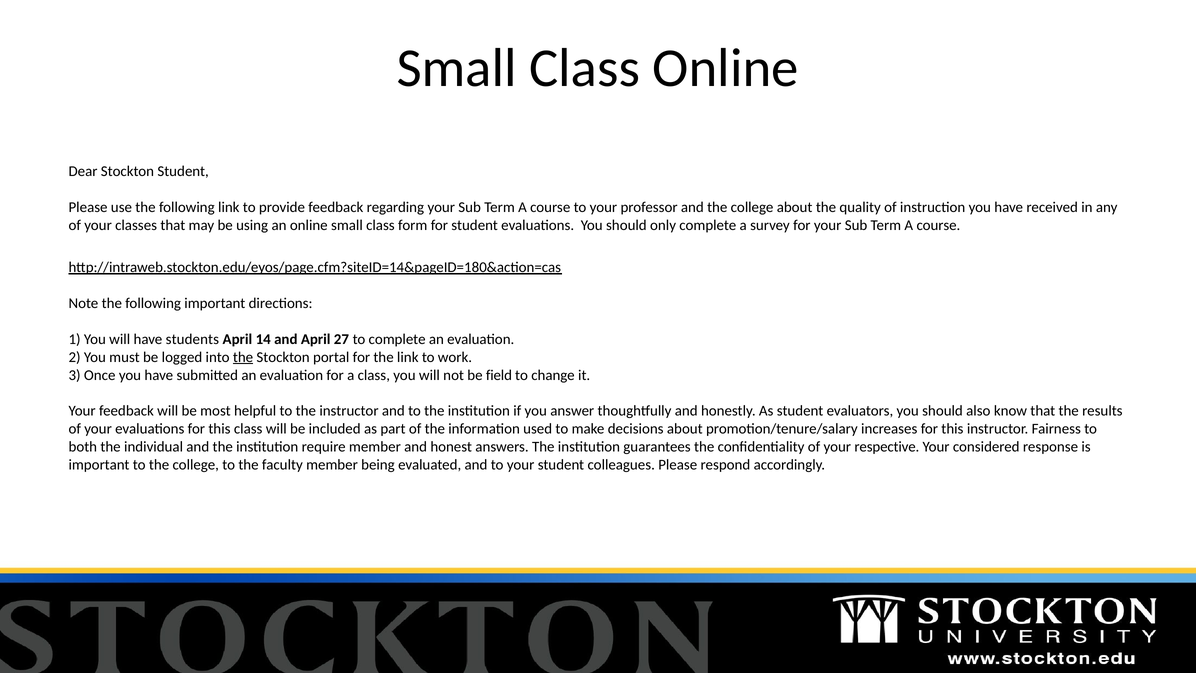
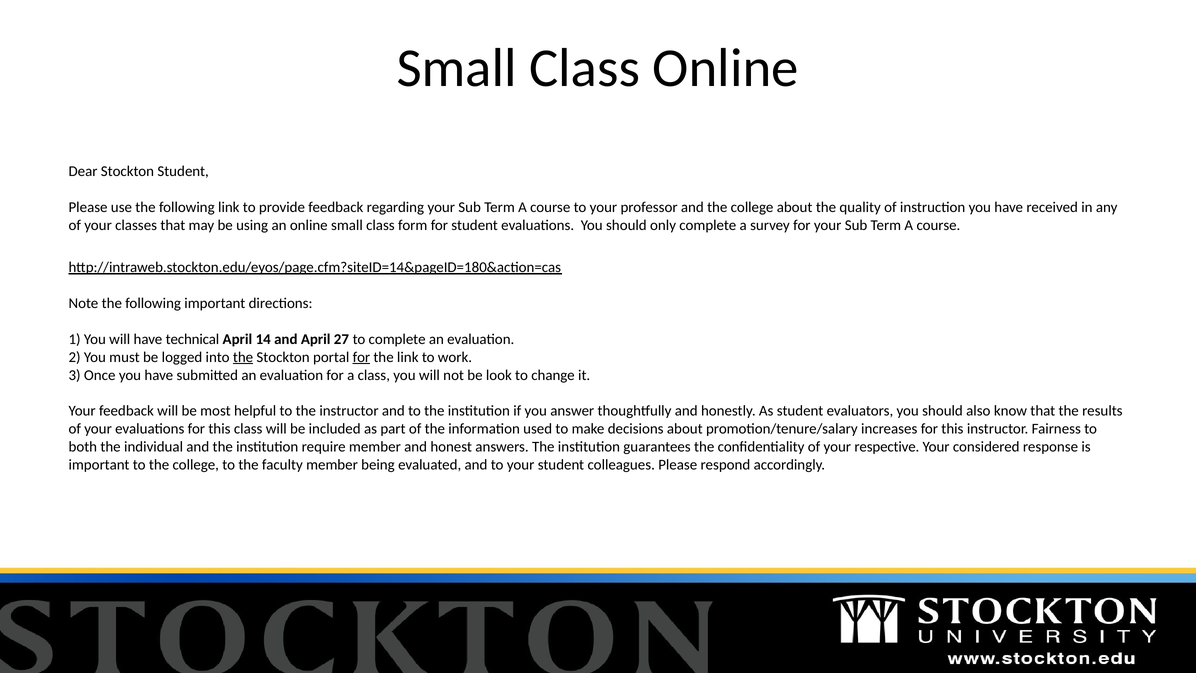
students: students -> technical (192, 339)
for underline: none -> present (361, 357)
field: field -> look (499, 375)
